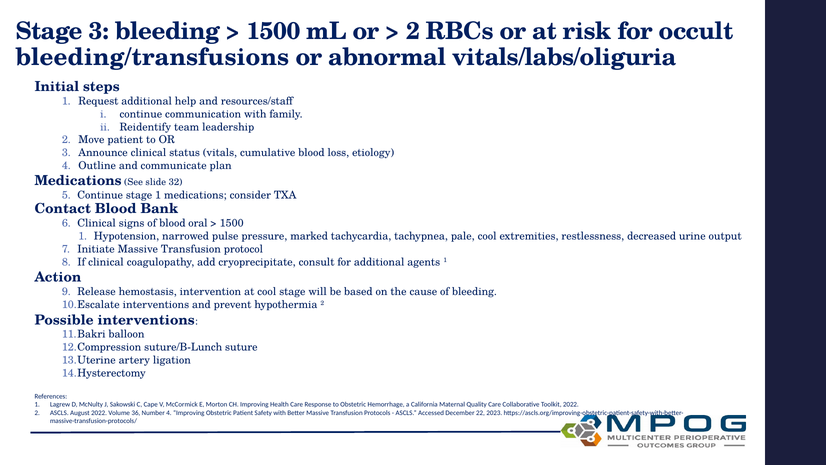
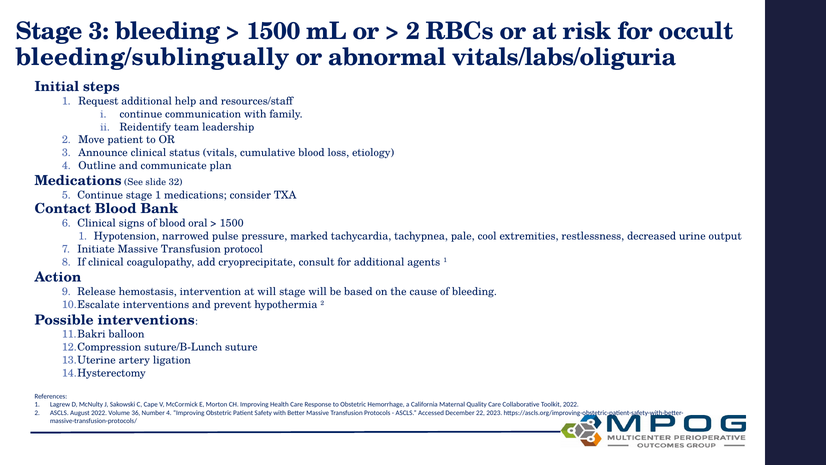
bleeding/transfusions: bleeding/transfusions -> bleeding/sublingually (153, 57)
at cool: cool -> will (267, 292)
